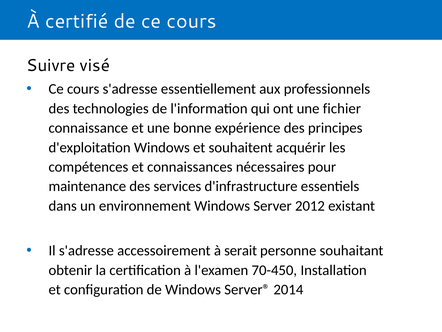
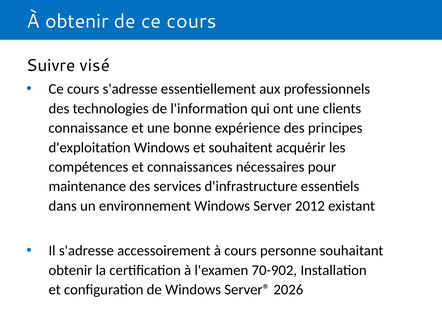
À certifié: certifié -> obtenir (77, 21)
fichier: fichier -> clients (342, 108)
à serait: serait -> cours (241, 250)
70-450: 70-450 -> 70-902 (274, 270)
2014: 2014 -> 2026 (288, 289)
